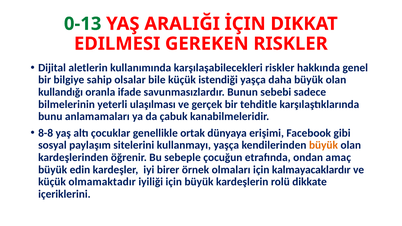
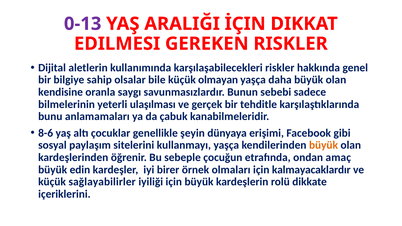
0-13 colour: green -> purple (83, 24)
istendiği: istendiği -> olmayan (218, 80)
kullandığı: kullandığı -> kendisine (61, 92)
ifade: ifade -> saygı (129, 92)
8-8: 8-8 -> 8-6 (46, 133)
ortak: ortak -> şeyin (193, 133)
olmamaktadır: olmamaktadır -> sağlayabilirler (102, 182)
